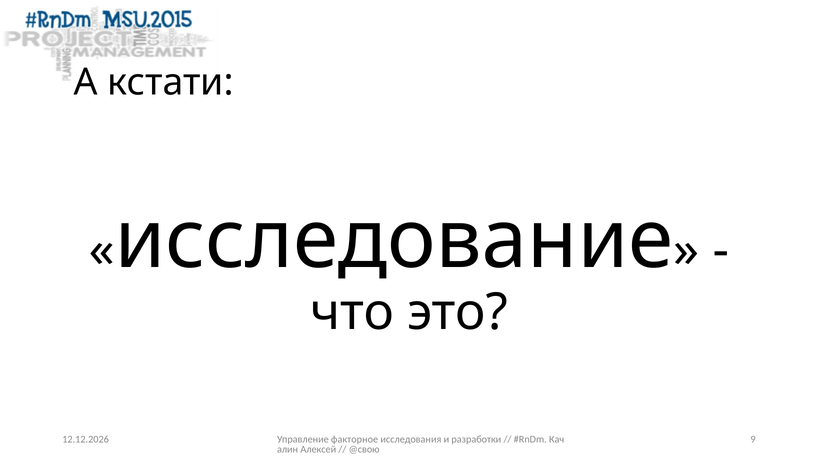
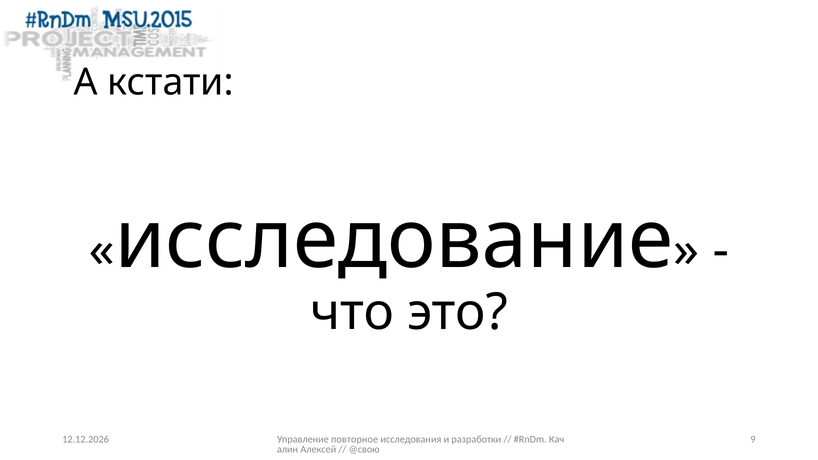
факторное: факторное -> повторное (355, 439)
